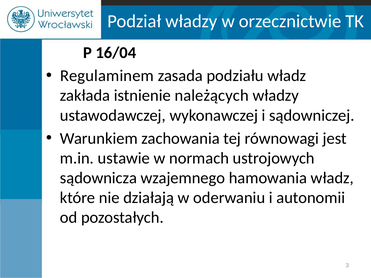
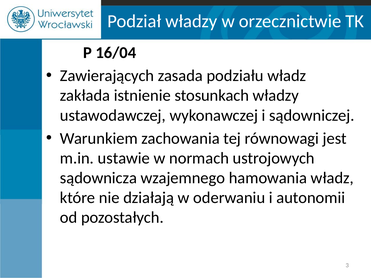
Regulaminem: Regulaminem -> Zawierających (107, 76)
należących: należących -> stosunkach (212, 96)
